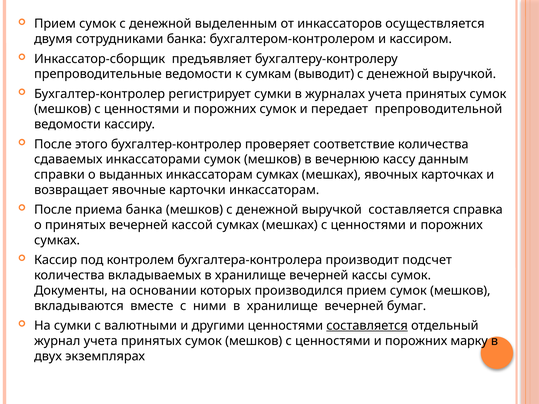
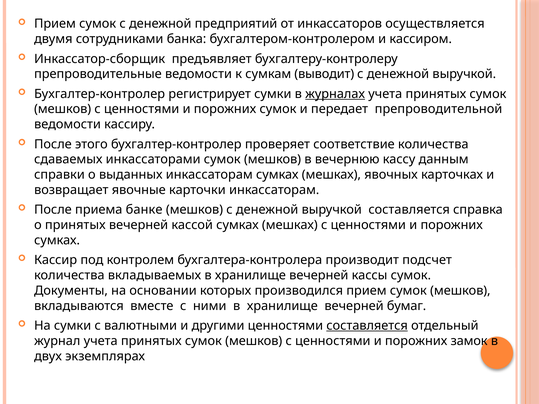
выделенным: выделенным -> предприятий (236, 24)
журналах underline: none -> present (335, 94)
приема банка: банка -> банке (144, 210)
марку: марку -> замок (469, 341)
